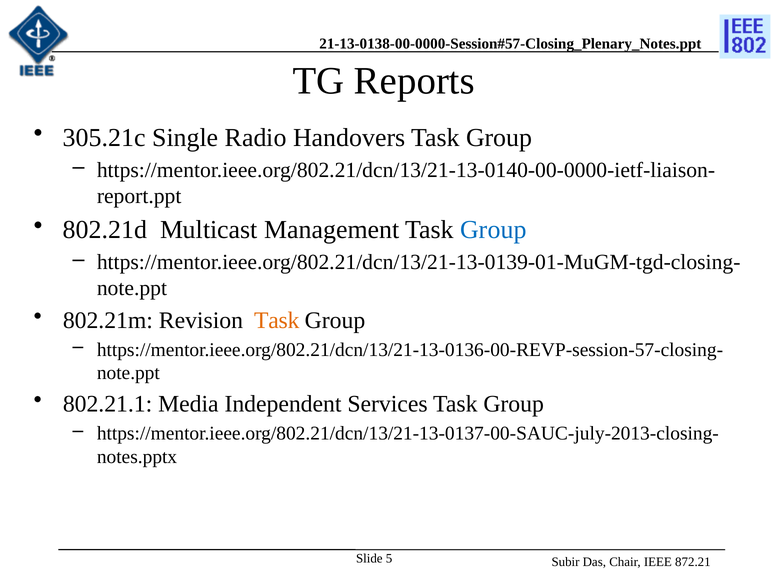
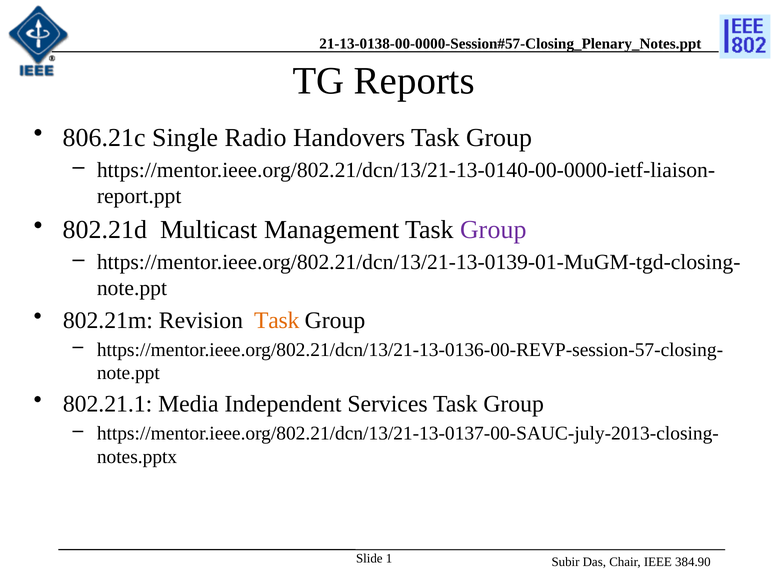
305.21c: 305.21c -> 806.21c (104, 138)
Group colour: blue -> purple (493, 230)
5: 5 -> 1 (389, 559)
872.21: 872.21 -> 384.90 (693, 563)
